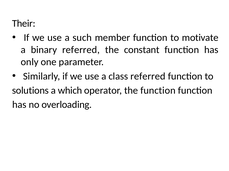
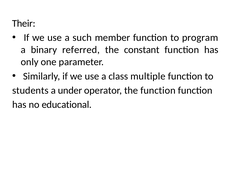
motivate: motivate -> program (200, 38)
class referred: referred -> multiple (148, 76)
solutions: solutions -> students (30, 91)
which: which -> under (70, 91)
overloading: overloading -> educational (67, 105)
